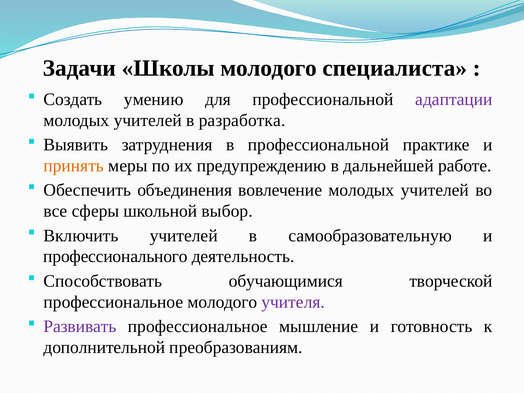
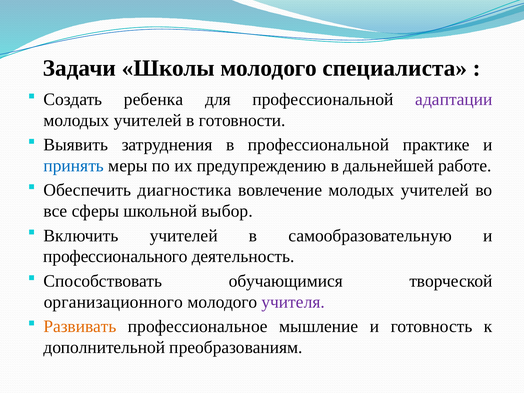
умению: умению -> ребенка (154, 99)
разработка: разработка -> готовности (242, 120)
принять colour: orange -> blue (74, 166)
объединения: объединения -> диагностика (185, 190)
профессиональное: профессиональное -> организационного (113, 302)
Развивать colour: purple -> orange (80, 326)
